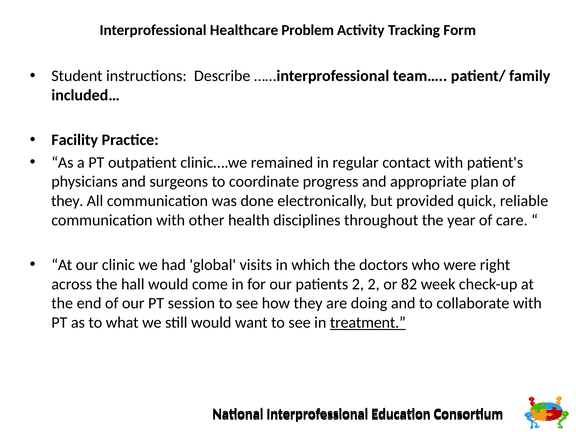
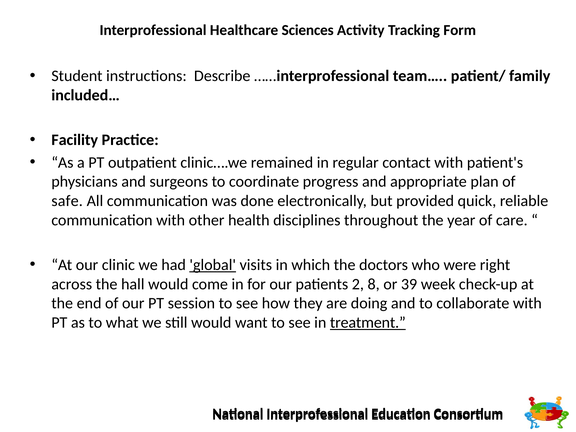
Problem: Problem -> Sciences (308, 30)
they: they -> safe (67, 201)
global underline: none -> present (213, 265)
2 2: 2 -> 8 (374, 284)
82: 82 -> 39 (409, 284)
